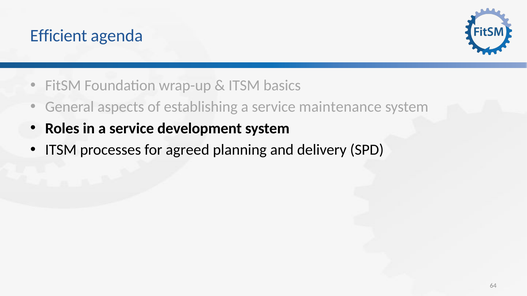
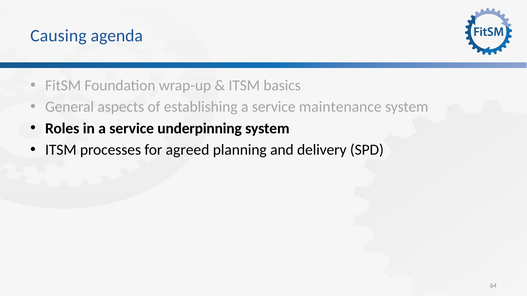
Efficient: Efficient -> Causing (58, 36)
development: development -> underpinning (200, 129)
